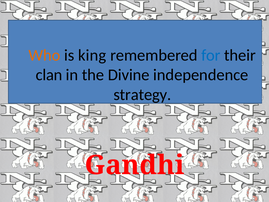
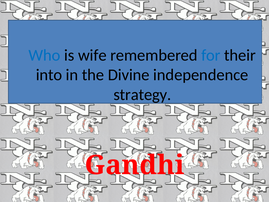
Who colour: orange -> blue (44, 55)
king: king -> wife (92, 55)
clan: clan -> into (49, 75)
